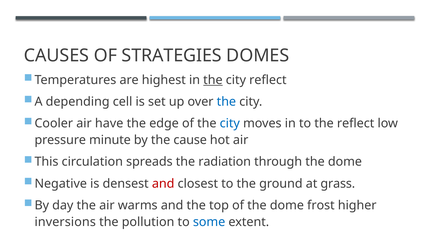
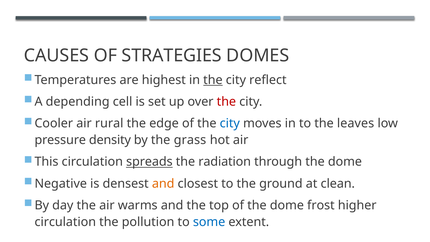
the colour: blue -> red (226, 102)
have: have -> rural (109, 123)
the reflect: reflect -> leaves (356, 123)
minute: minute -> density (110, 140)
cause: cause -> grass (190, 140)
spreads underline: none -> present (149, 162)
and colour: red -> orange (163, 184)
grass: grass -> clean (338, 184)
inversions: inversions -> circulation (65, 222)
